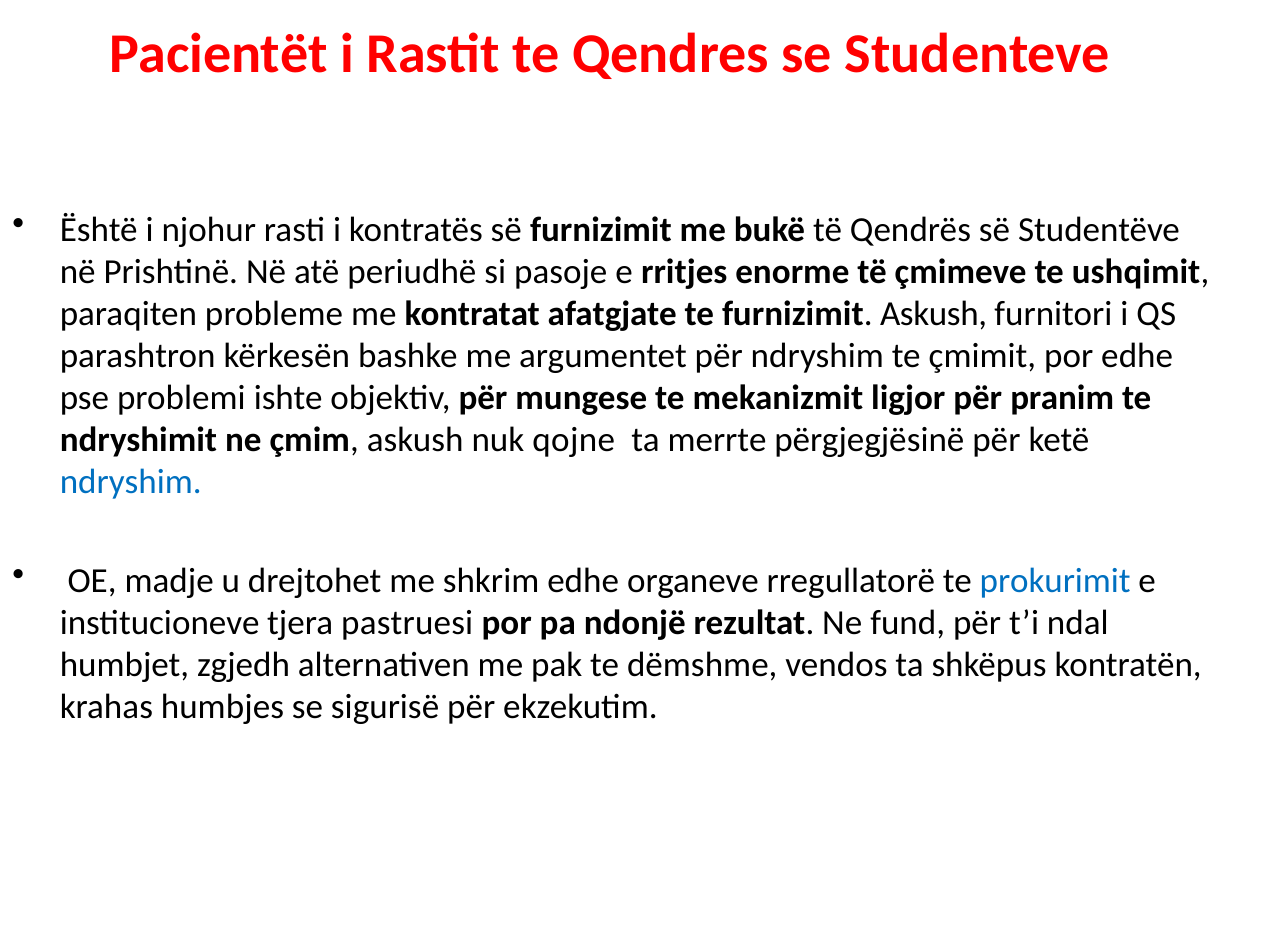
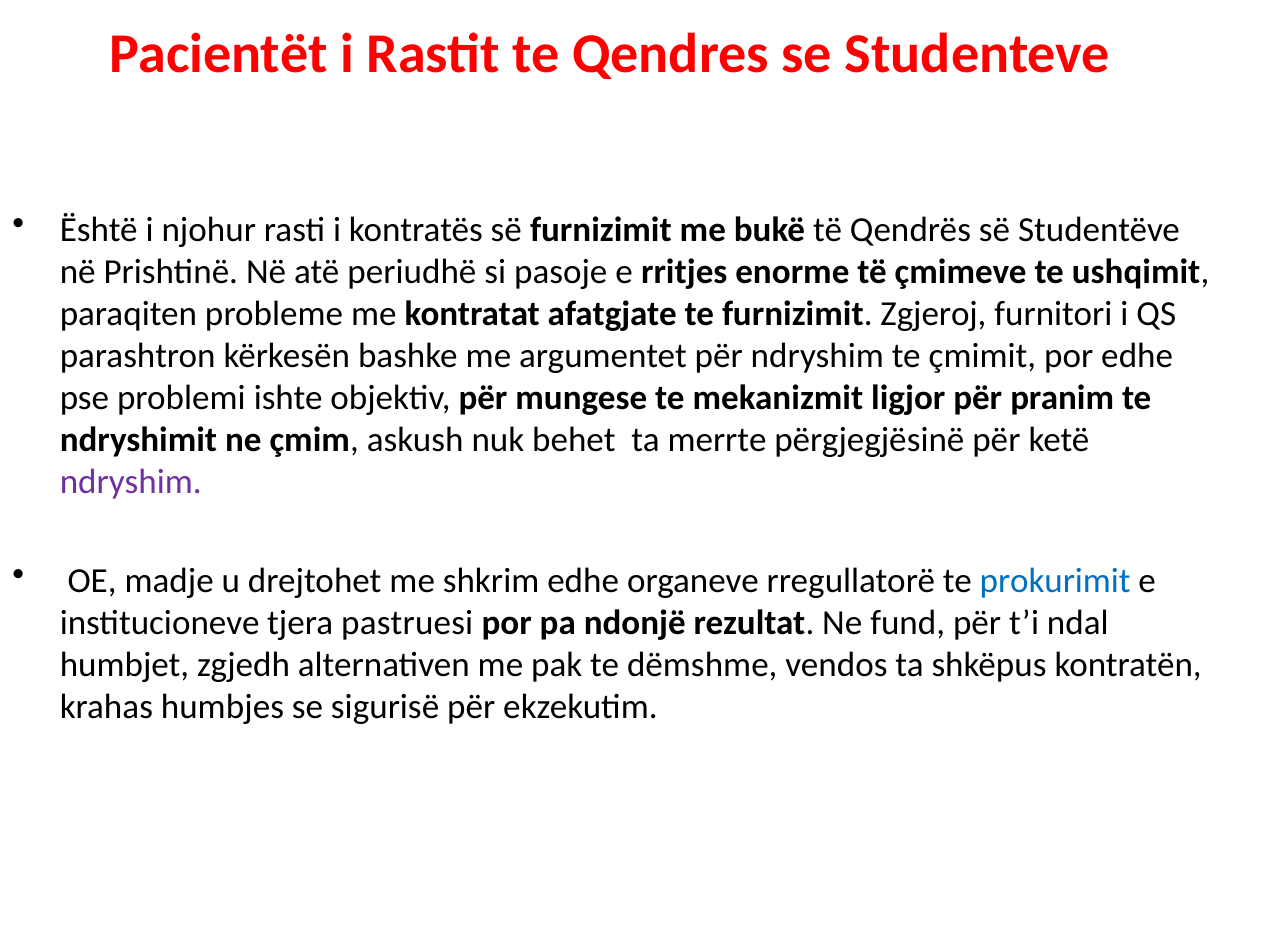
furnizimit Askush: Askush -> Zgjeroj (933, 314)
qojne: qojne -> behet (574, 440)
ndryshim colour: blue -> purple (131, 482)
